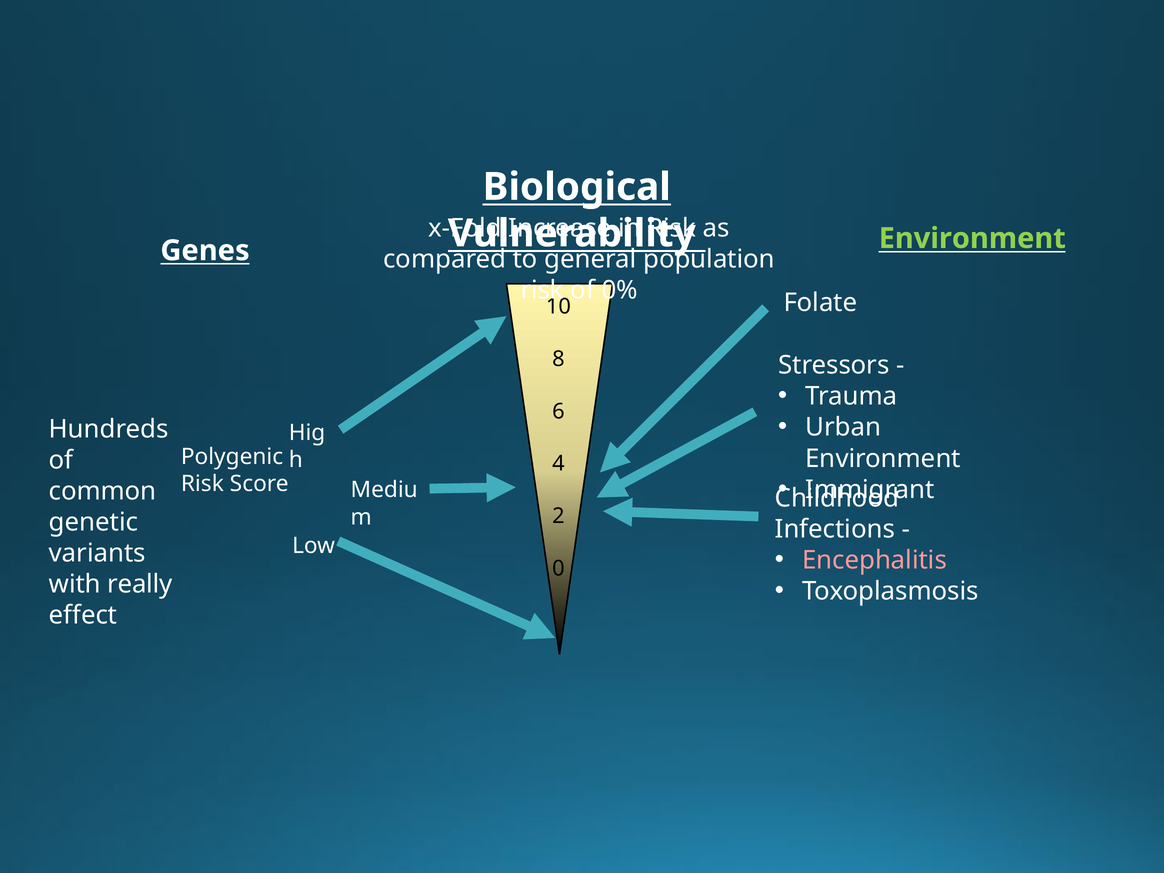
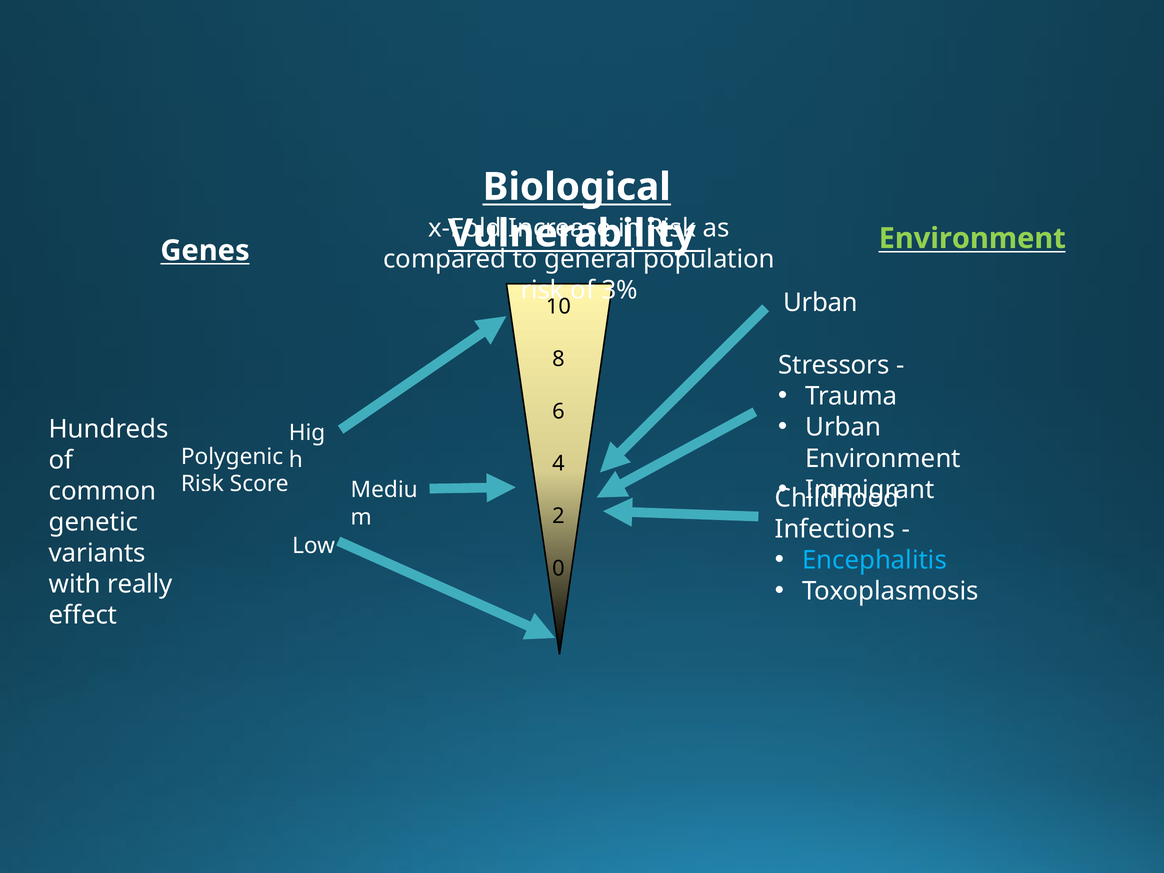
0%: 0% -> 3% (620, 290)
Folate: Folate -> Urban (821, 303)
Encephalitis colour: pink -> light blue (875, 560)
